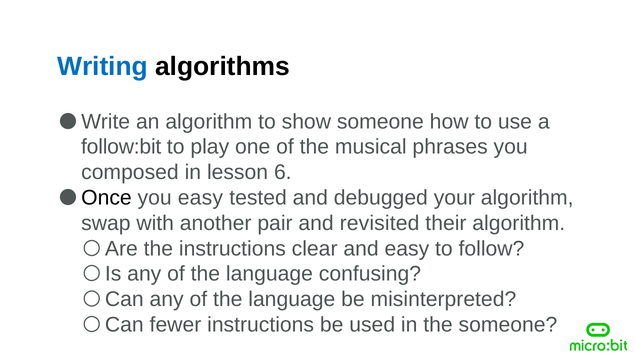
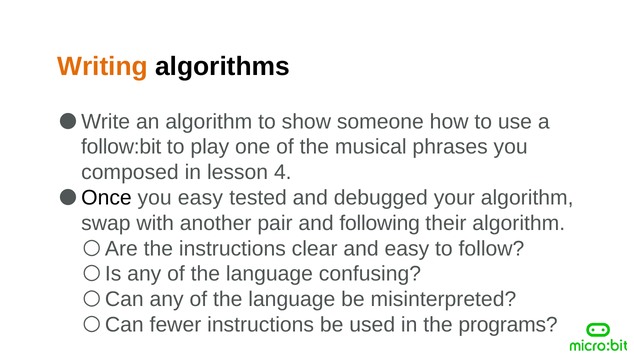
Writing colour: blue -> orange (103, 66)
6: 6 -> 4 (283, 172)
revisited: revisited -> following (380, 223)
the someone: someone -> programs (508, 324)
